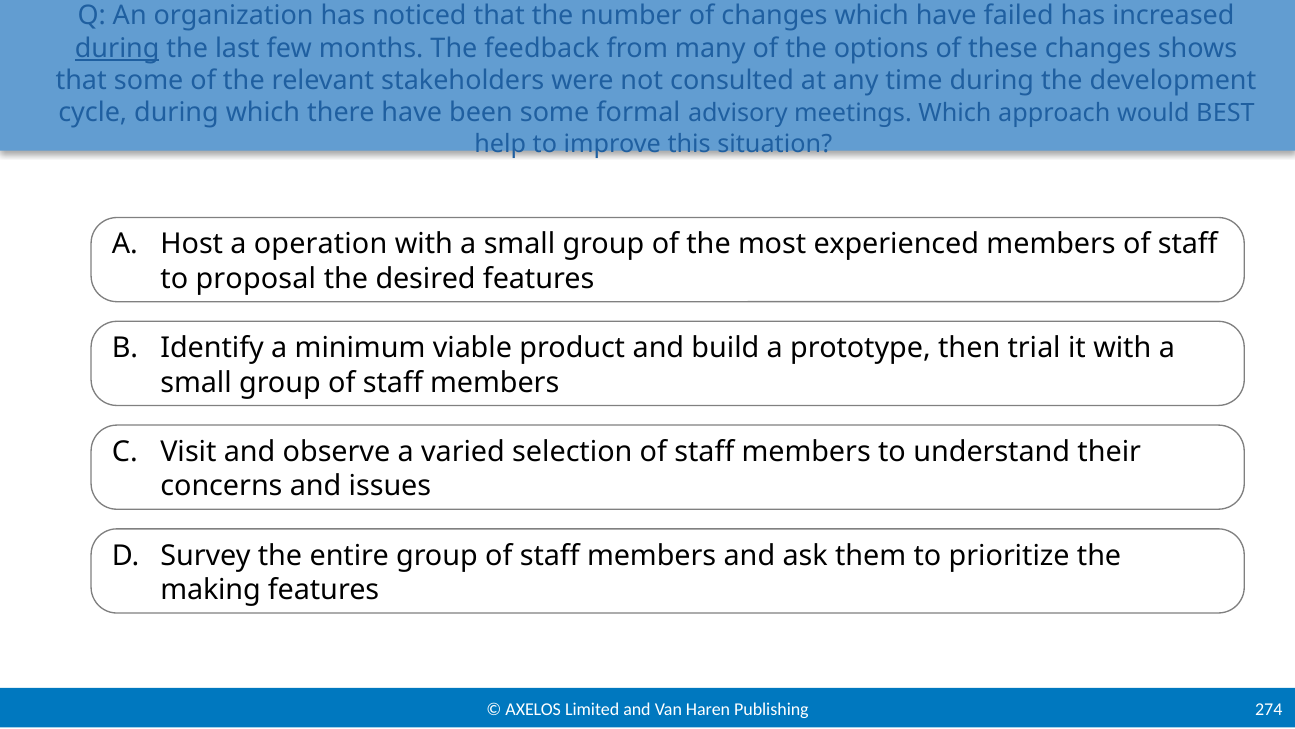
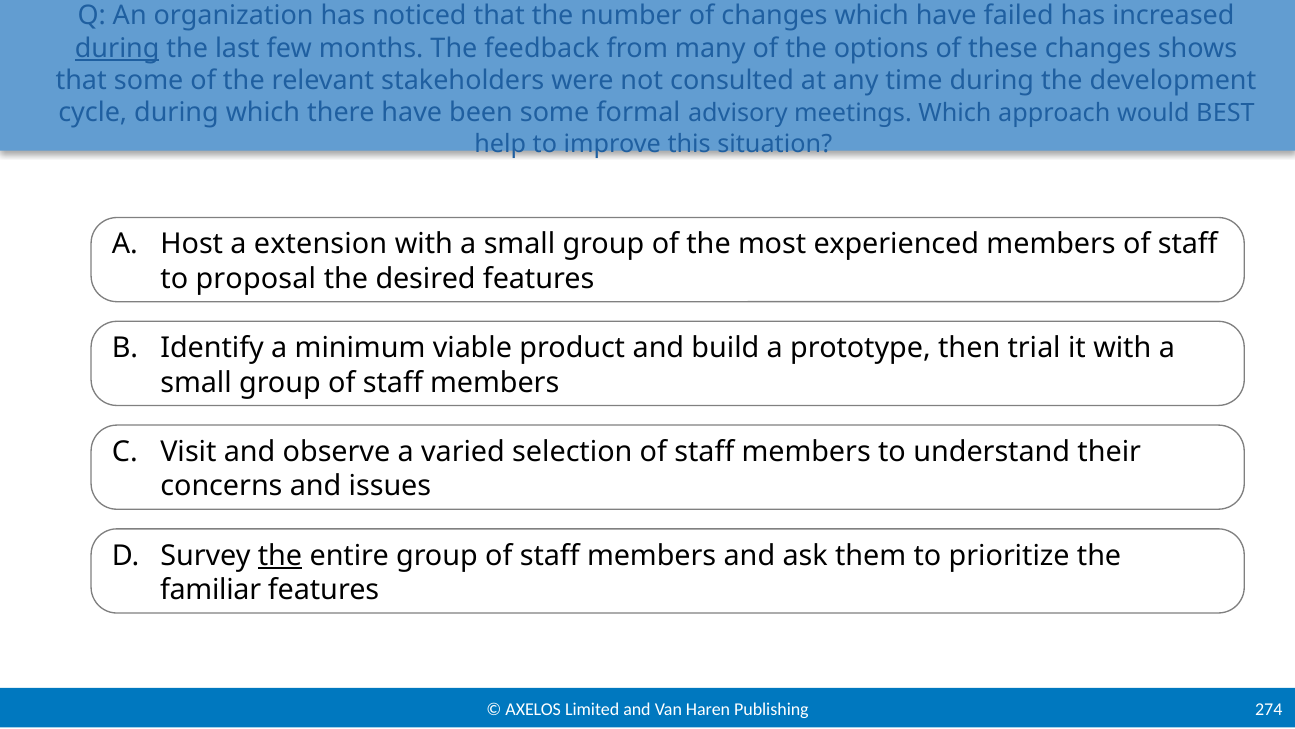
operation: operation -> extension (321, 244)
the underline: none -> present (280, 555)
making: making -> familiar (211, 590)
